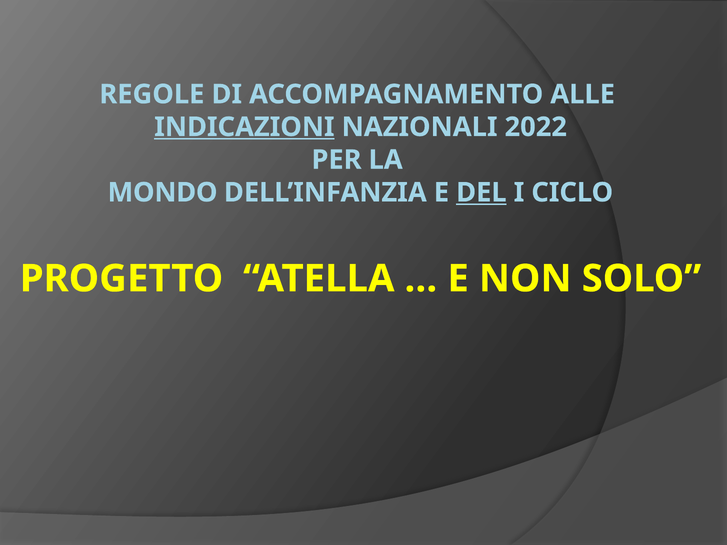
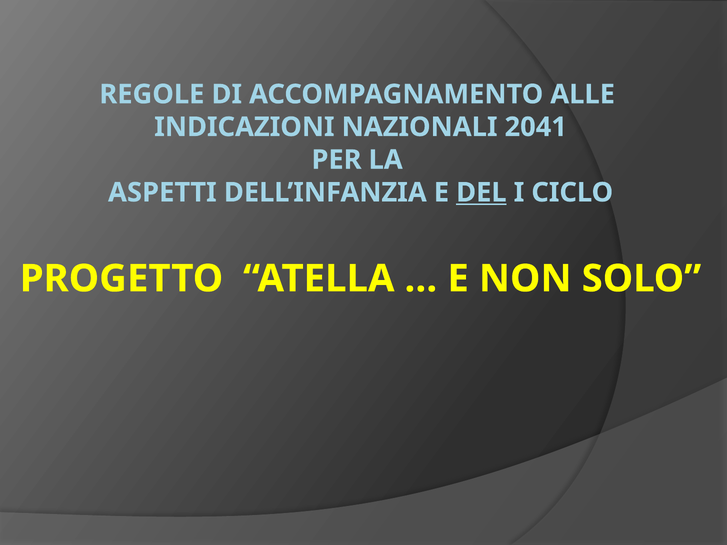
INDICAZIONI underline: present -> none (244, 127)
2022: 2022 -> 2041 (536, 127)
MONDO: MONDO -> ASPETTI (162, 193)
